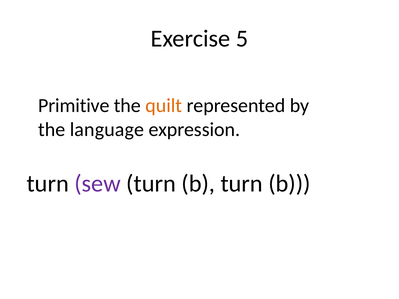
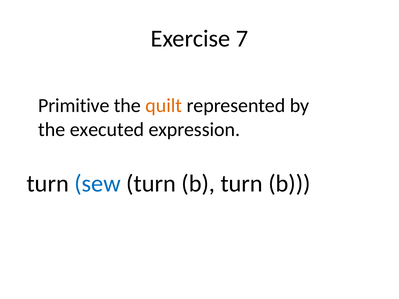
5: 5 -> 7 (242, 39)
language: language -> executed (107, 130)
sew colour: purple -> blue (98, 184)
